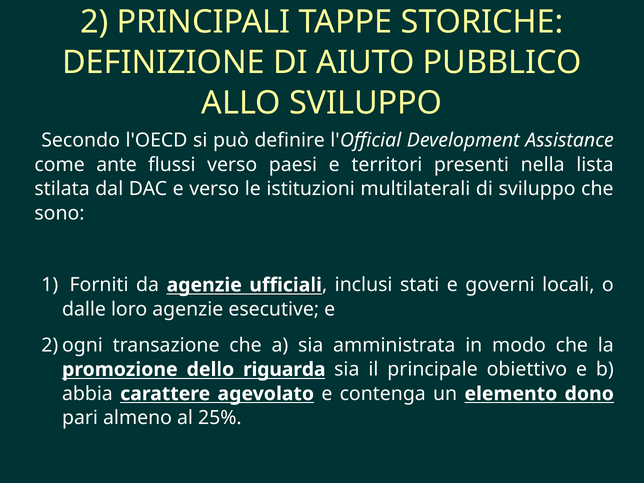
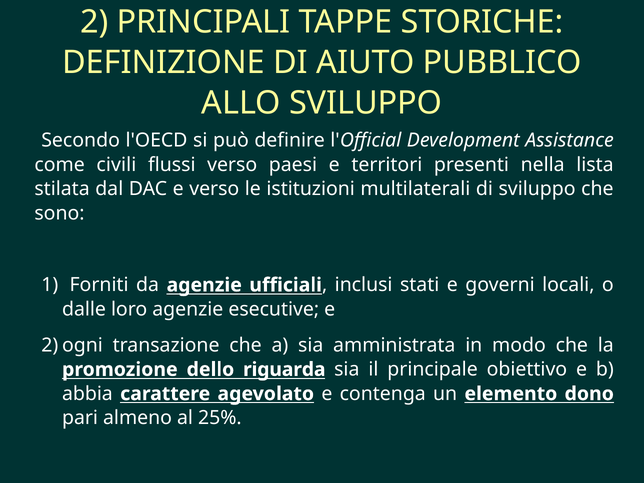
ante: ante -> civili (116, 165)
